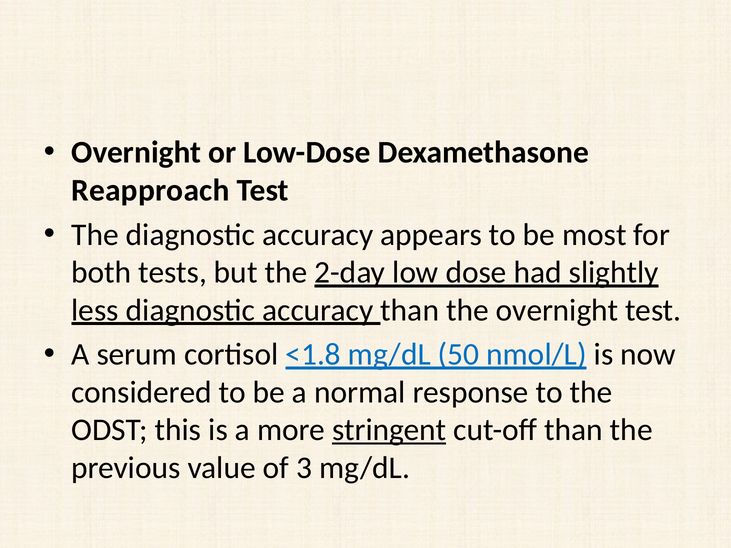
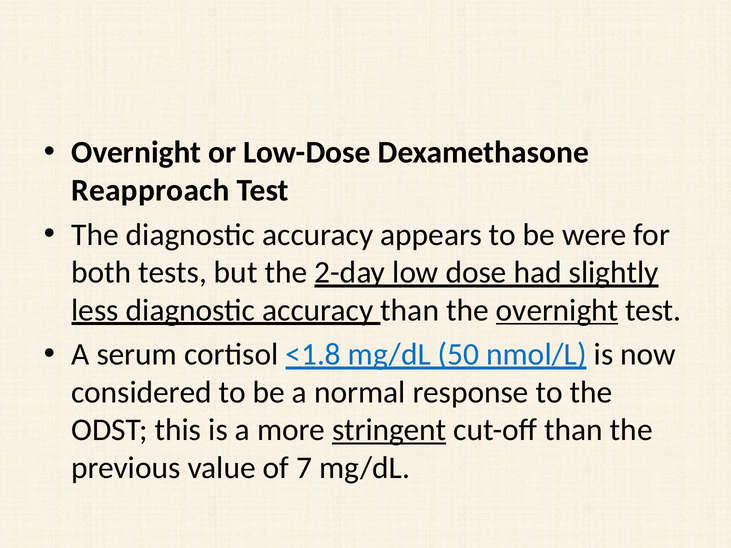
most: most -> were (594, 235)
overnight underline: none -> present (557, 310)
3: 3 -> 7 (304, 468)
